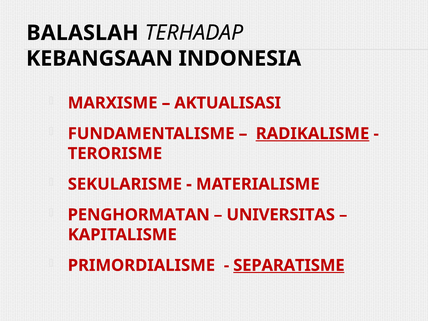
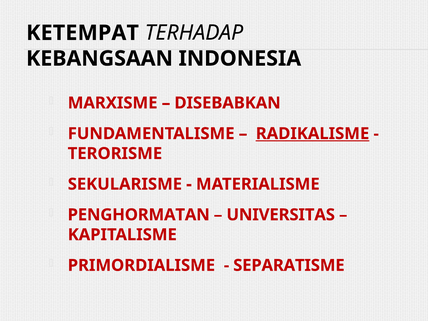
BALASLAH: BALASLAH -> KETEMPAT (83, 33)
AKTUALISASI: AKTUALISASI -> DISEBABKAN (228, 103)
SEPARATISME underline: present -> none (289, 265)
